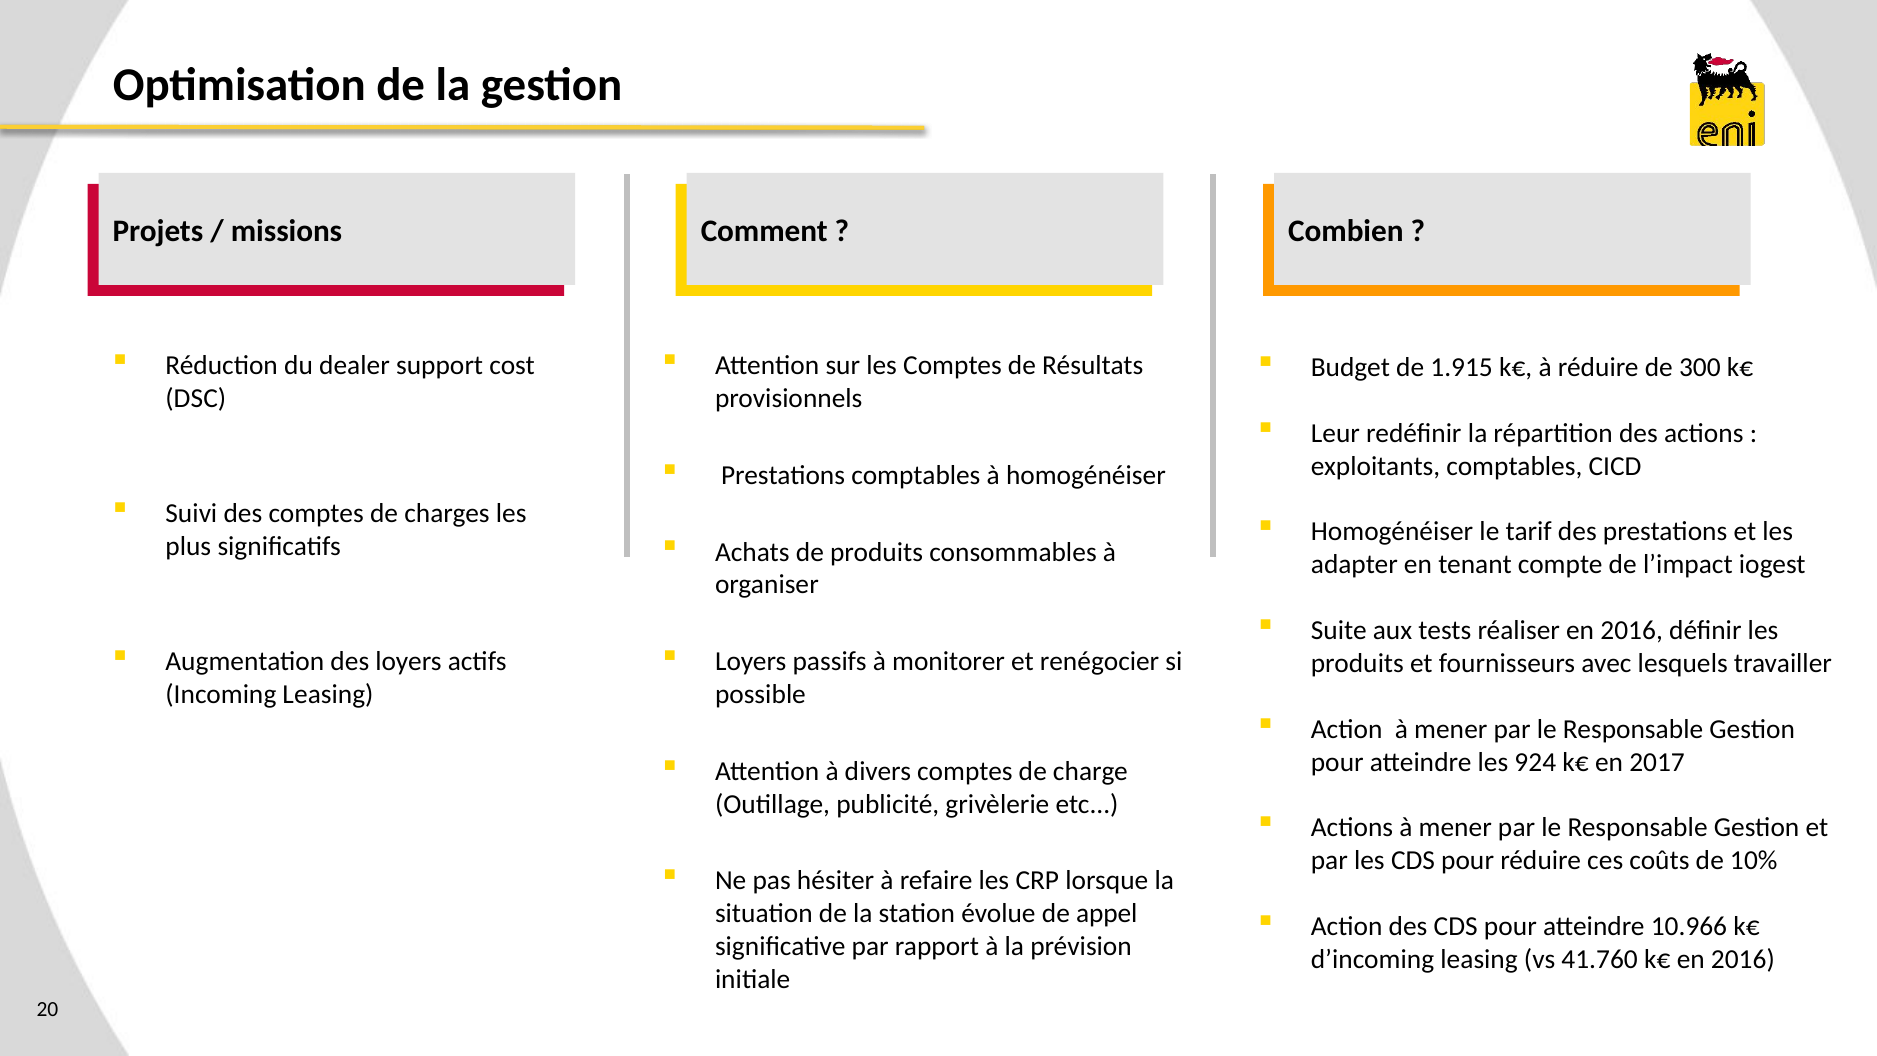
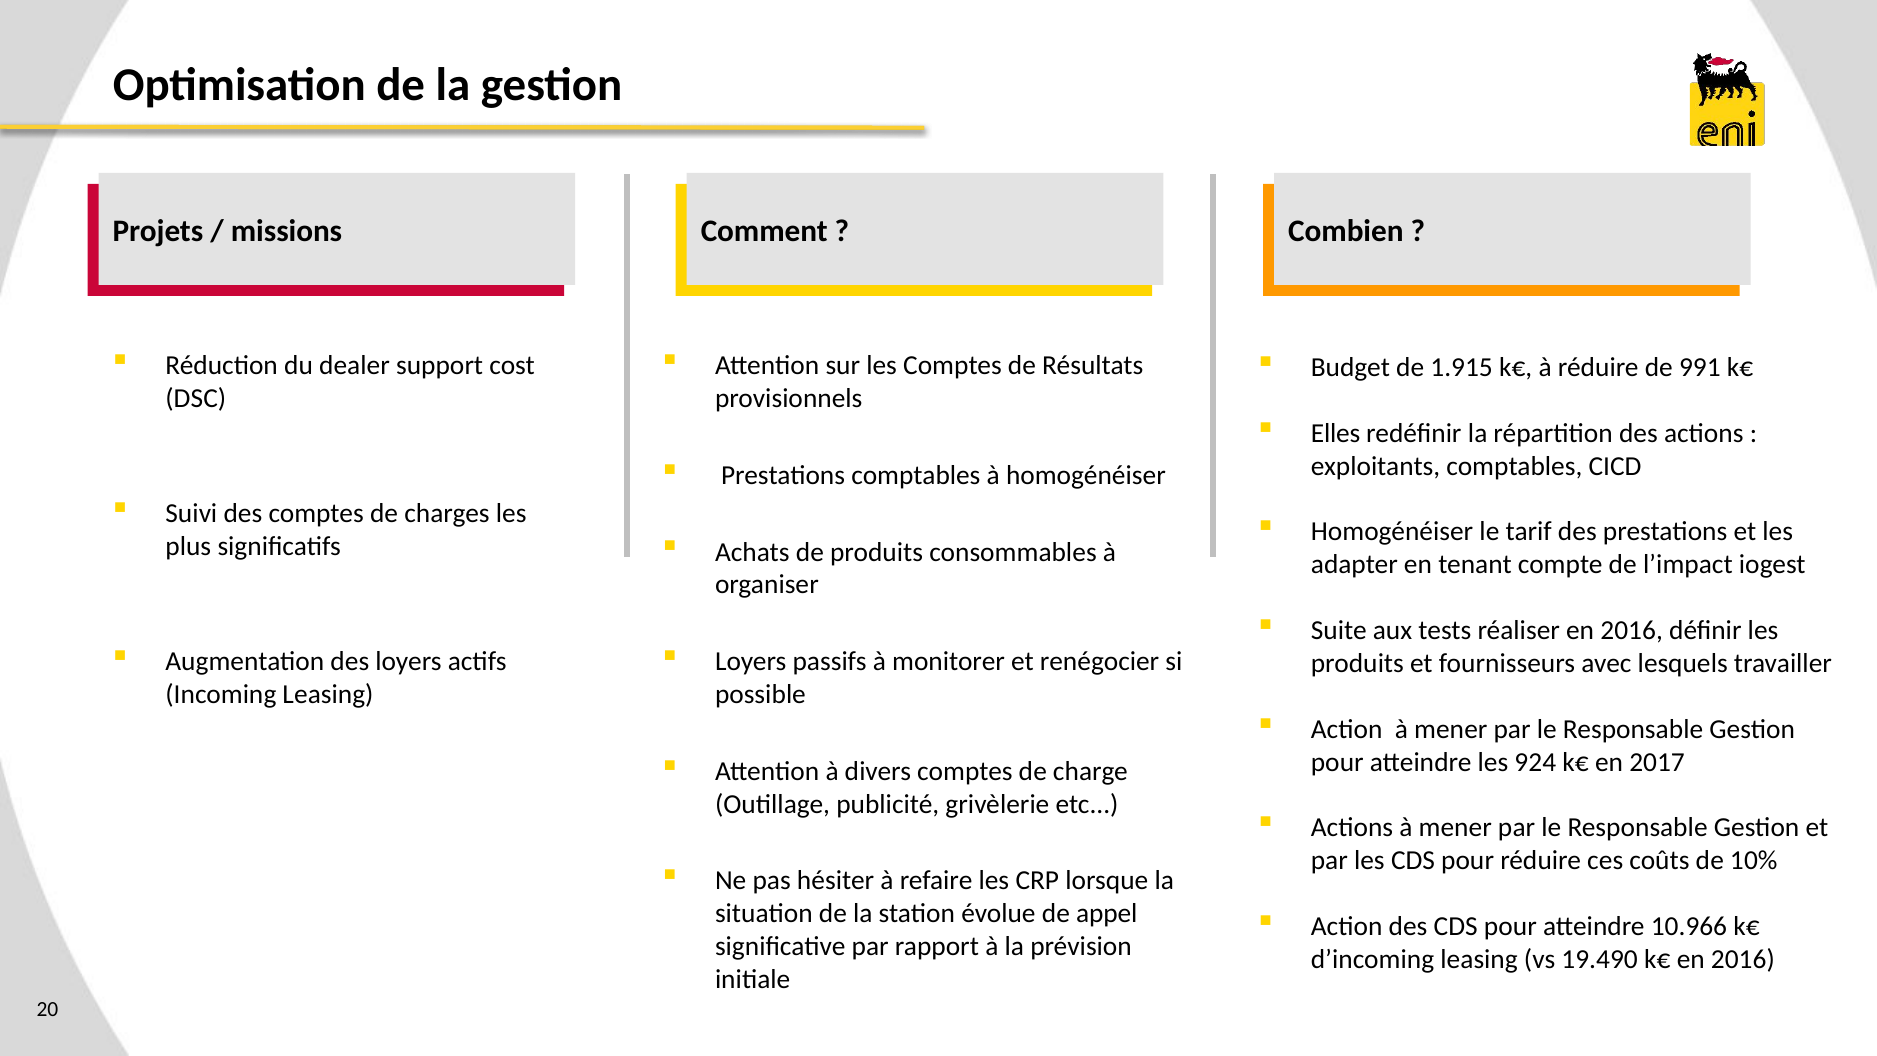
300: 300 -> 991 (1700, 367)
Leur: Leur -> Elles (1336, 433)
41.760: 41.760 -> 19.490 (1600, 959)
